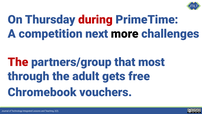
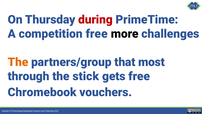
competition next: next -> free (97, 34)
The colour: red -> orange (18, 62)
adult: adult -> stick (86, 76)
